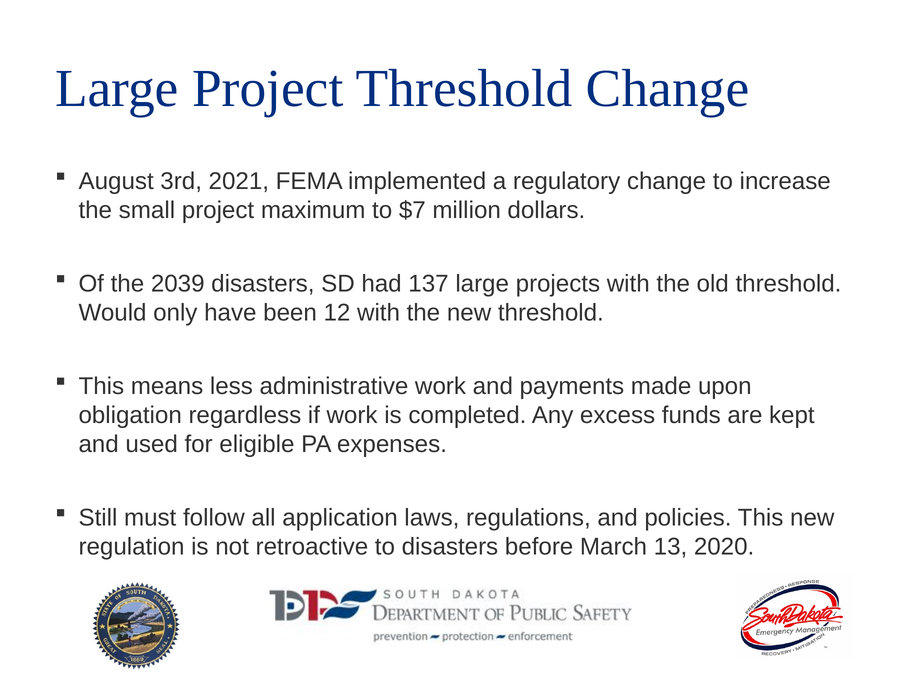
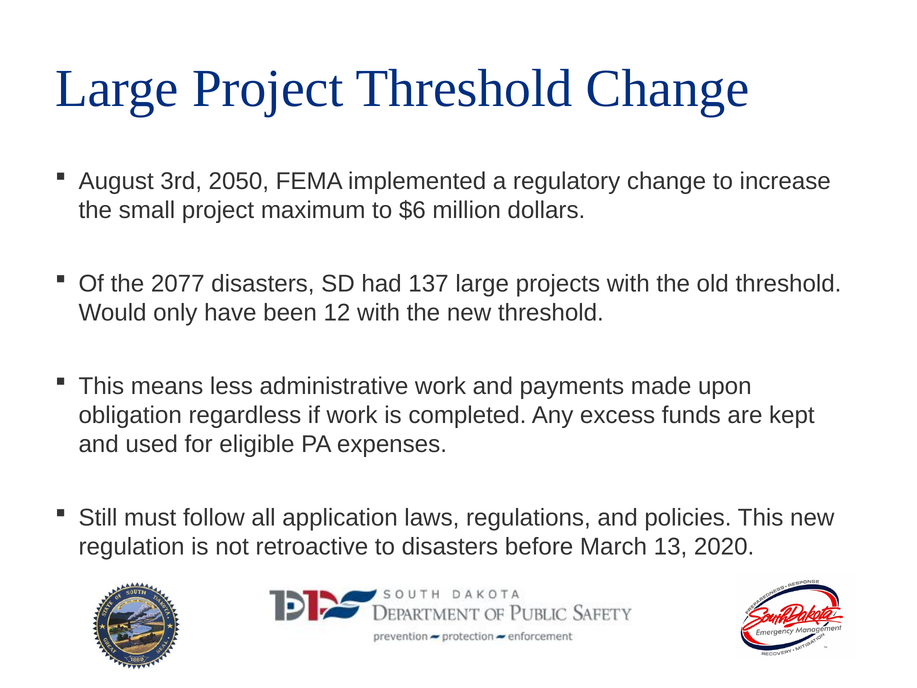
2021: 2021 -> 2050 (239, 181)
$7: $7 -> $6 (412, 210)
2039: 2039 -> 2077 (178, 284)
